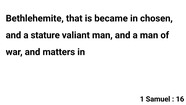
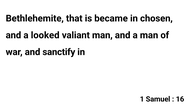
stature: stature -> looked (45, 35)
matters: matters -> sanctify (59, 52)
